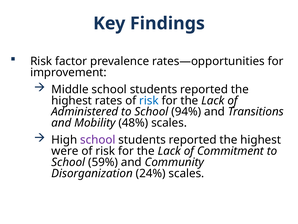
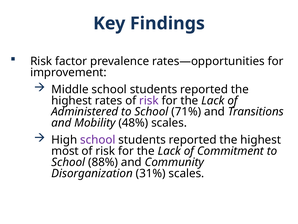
risk colour: blue -> purple (149, 100)
94%: 94% -> 71% (186, 112)
were: were -> most (65, 151)
59%: 59% -> 88% (103, 162)
24%: 24% -> 31% (151, 173)
